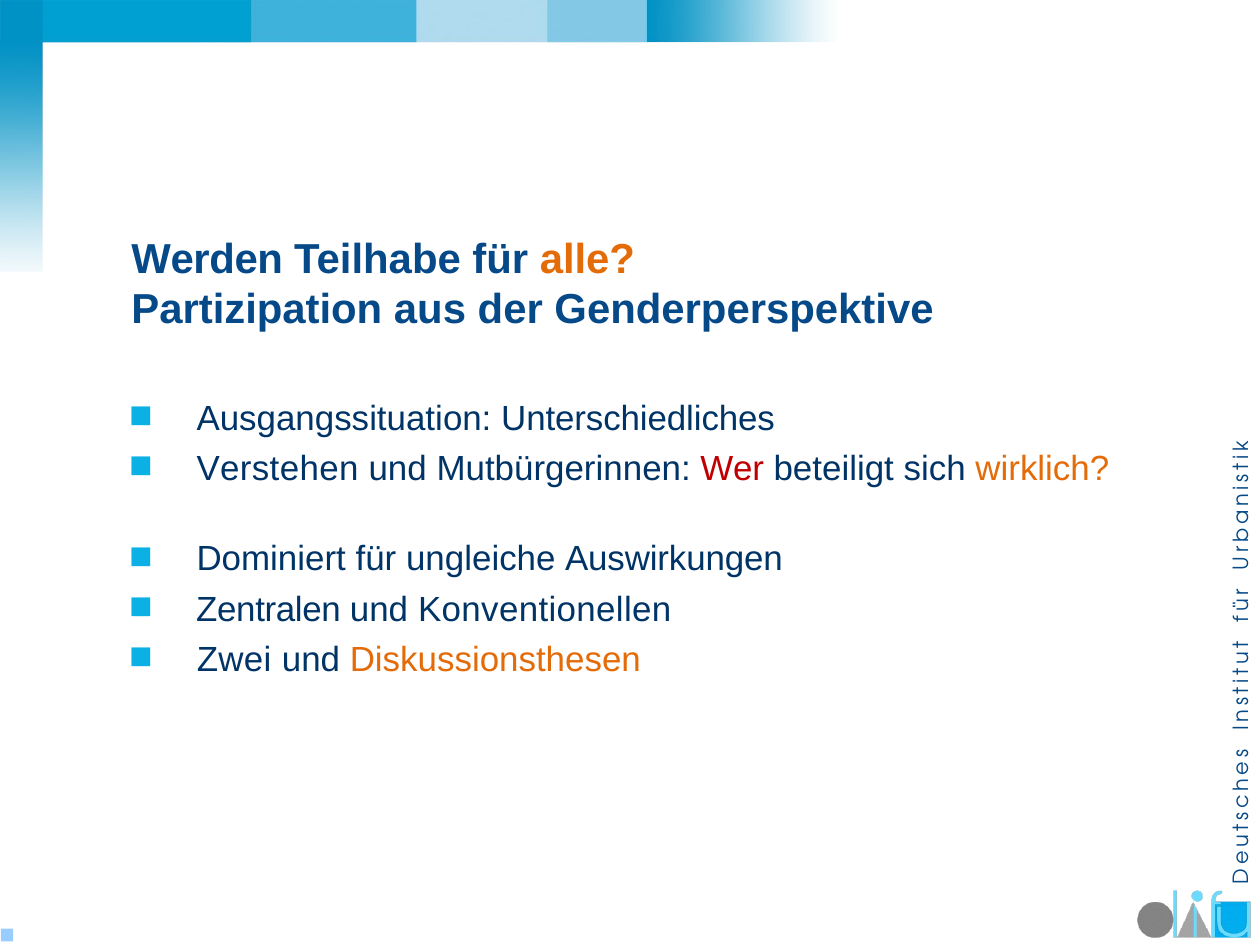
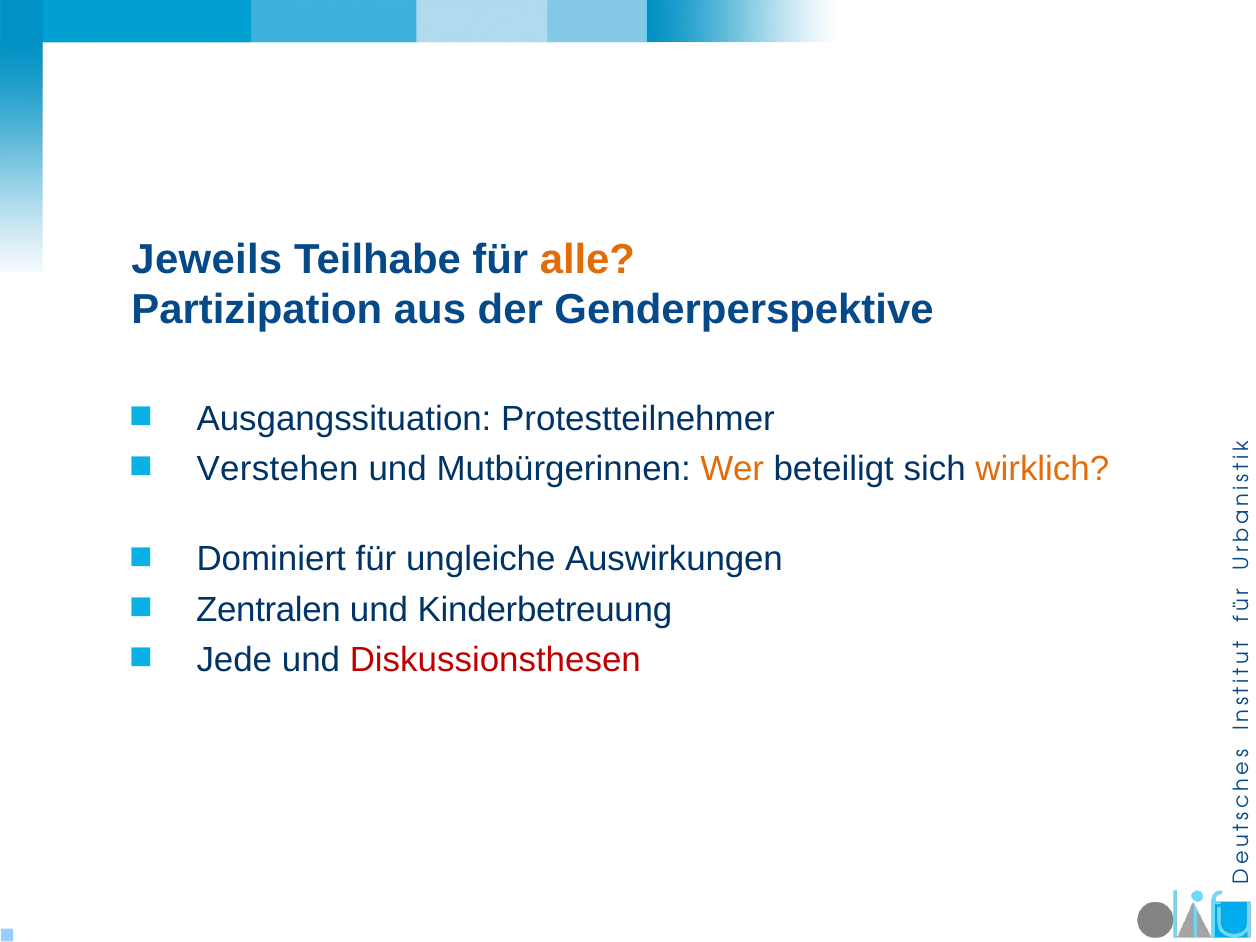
Werden: Werden -> Jeweils (207, 260)
Unterschiedliches: Unterschiedliches -> Protestteilnehmer (638, 419)
Wer colour: red -> orange (732, 469)
Konventionellen: Konventionellen -> Kinderbetreuung (545, 610)
Zwei: Zwei -> Jede (234, 660)
Diskussionsthesen colour: orange -> red (495, 660)
